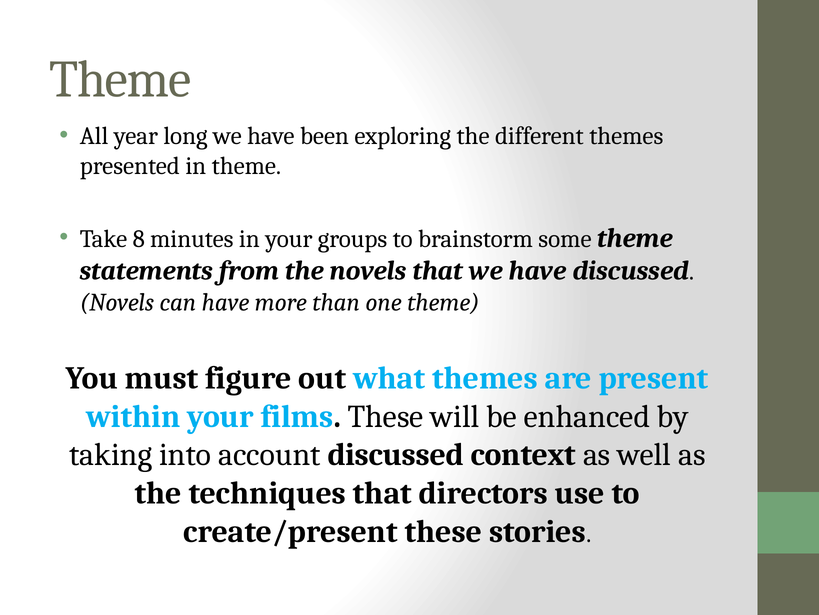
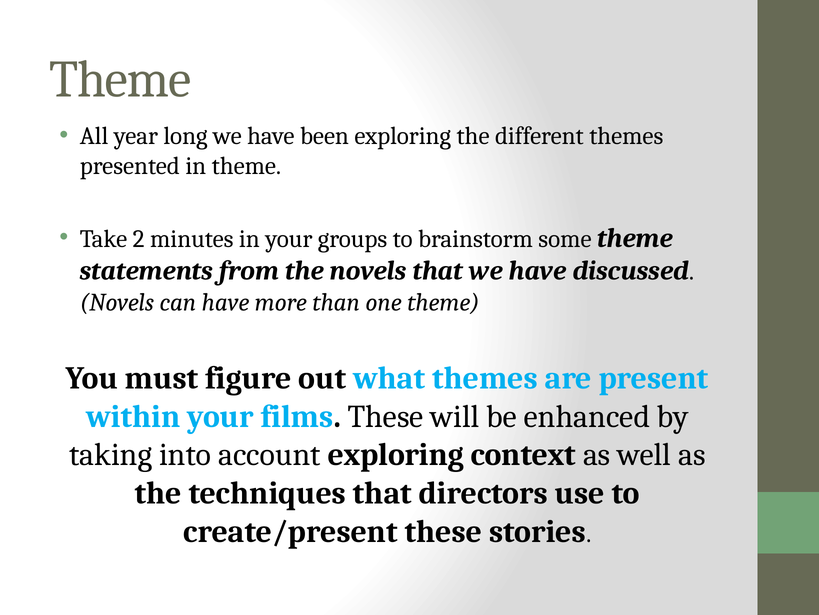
8: 8 -> 2 (139, 239)
account discussed: discussed -> exploring (396, 454)
